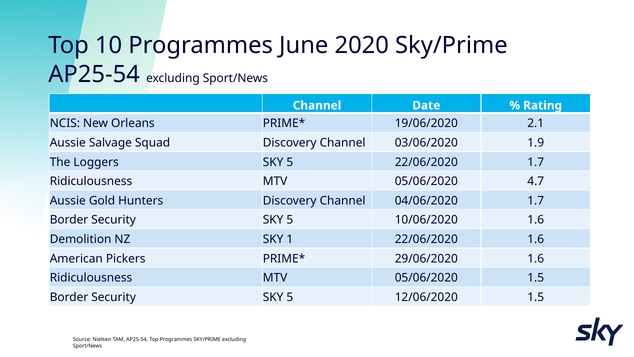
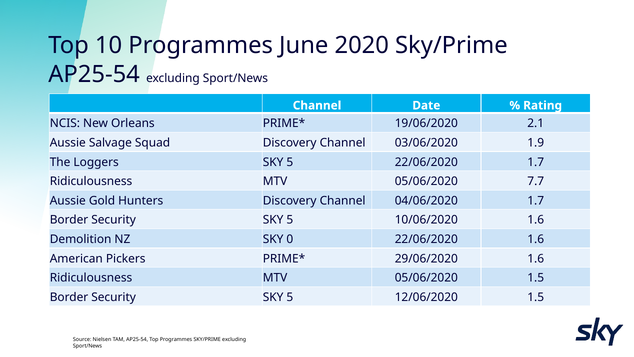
4.7: 4.7 -> 7.7 (536, 181)
1: 1 -> 0 (290, 239)
